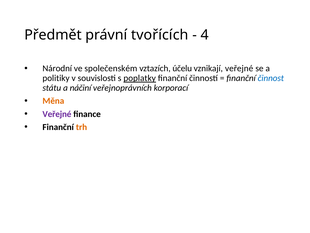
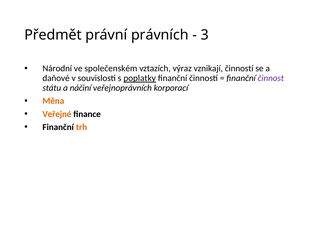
tvořících: tvořících -> právních (160, 35)
4: 4 -> 3 (205, 35)
účelu: účelu -> výraz (182, 68)
vznikají veřejné: veřejné -> činností (239, 68)
politiky: politiky -> daňové (56, 78)
činnost colour: blue -> purple (271, 78)
Veřejné colour: purple -> orange (57, 114)
